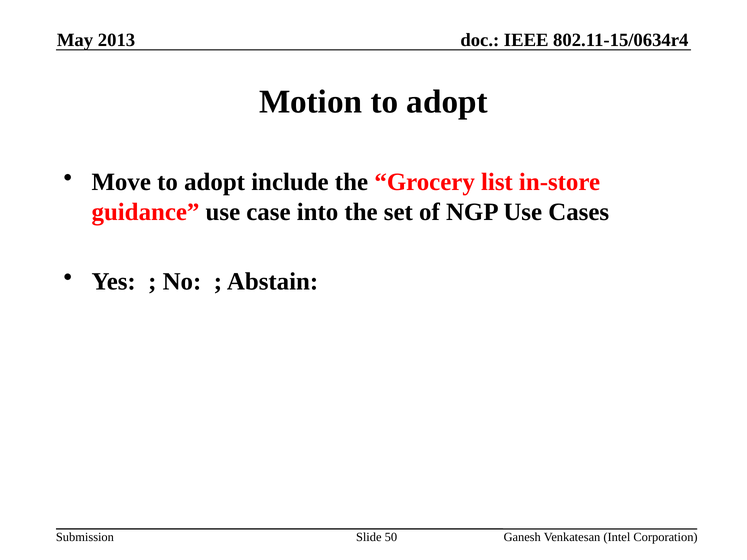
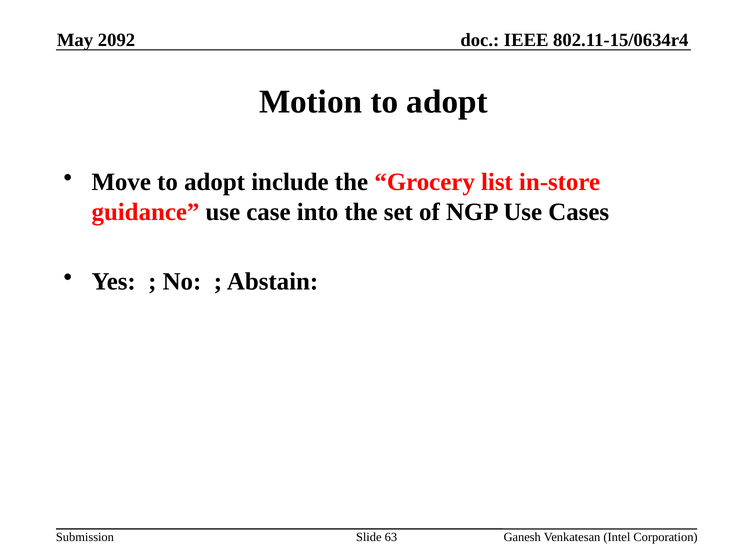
2013: 2013 -> 2092 (117, 40)
50: 50 -> 63 (391, 537)
